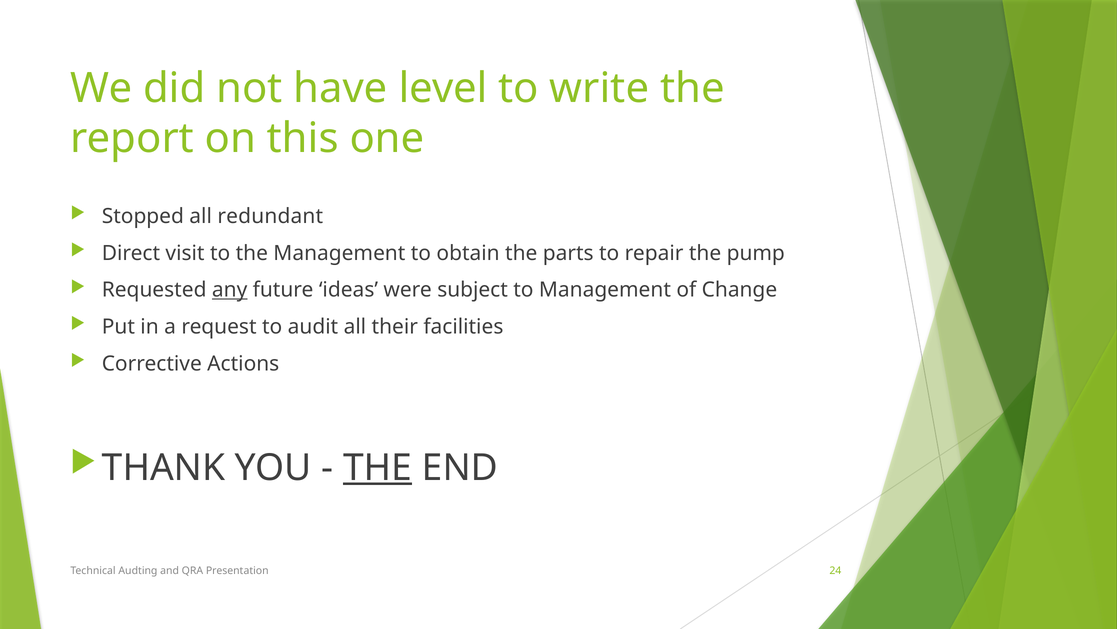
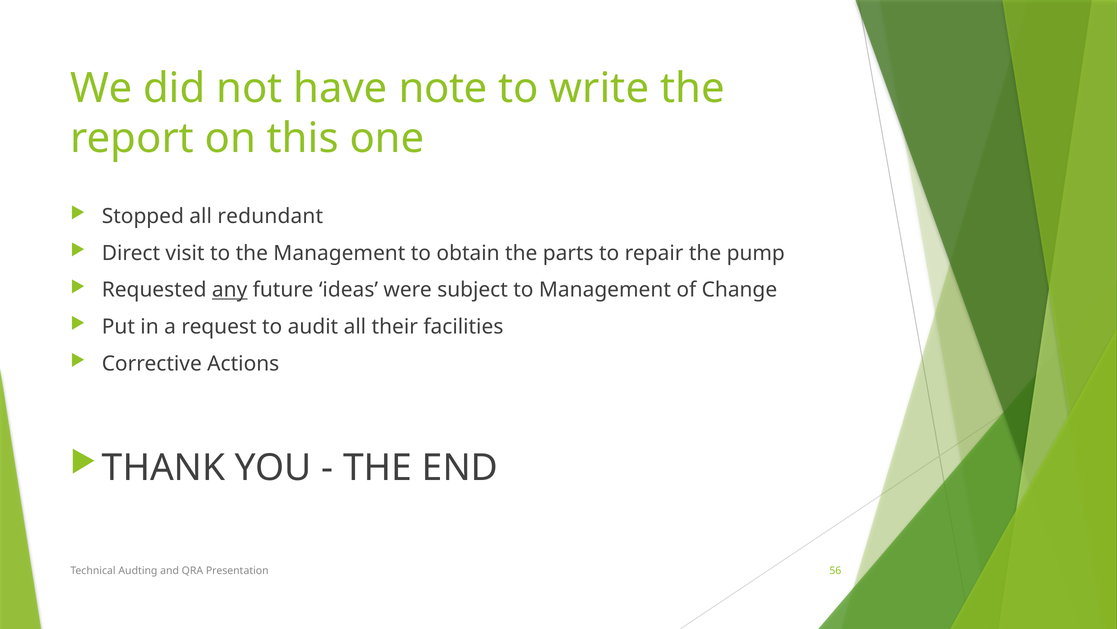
level: level -> note (443, 88)
THE underline: present -> none (378, 467)
24: 24 -> 56 (835, 570)
